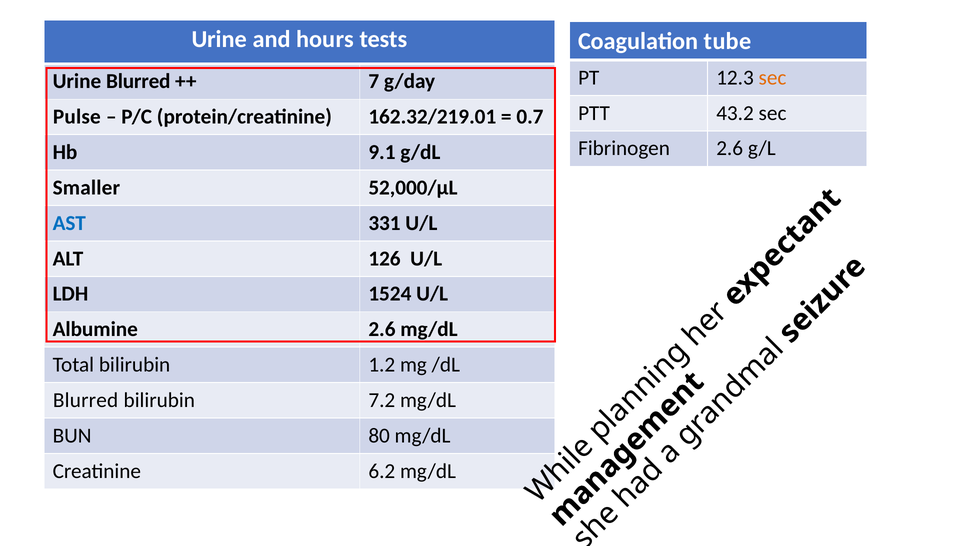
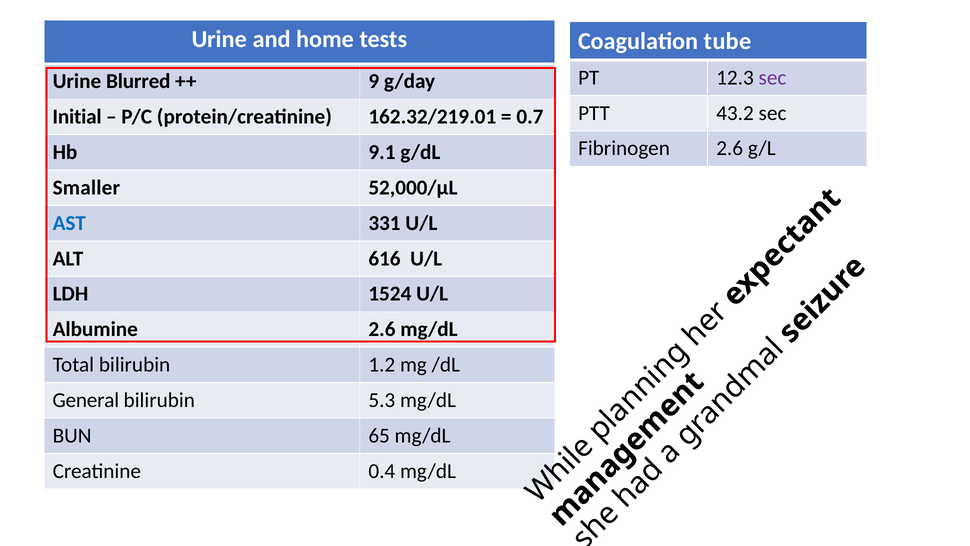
hours: hours -> home (325, 39)
sec colour: orange -> purple (773, 78)
7: 7 -> 9 (374, 81)
Pulse: Pulse -> Initial (77, 117)
126: 126 -> 616 (385, 258)
Blurred: Blurred -> General (86, 400)
7.2: 7.2 -> 5.3 (382, 400)
80: 80 -> 65 (379, 435)
6.2: 6.2 -> 0.4 (382, 471)
